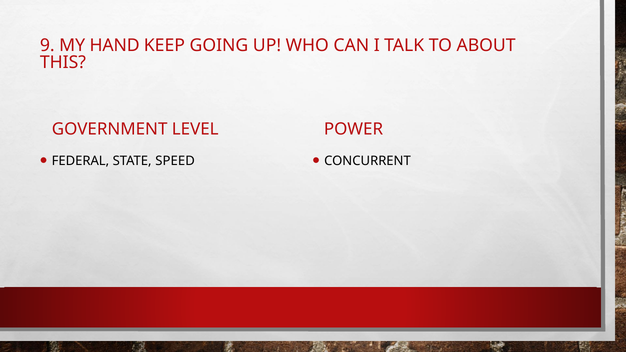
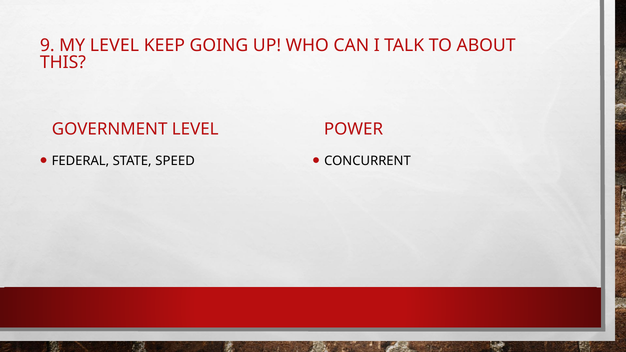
MY HAND: HAND -> LEVEL (114, 45)
